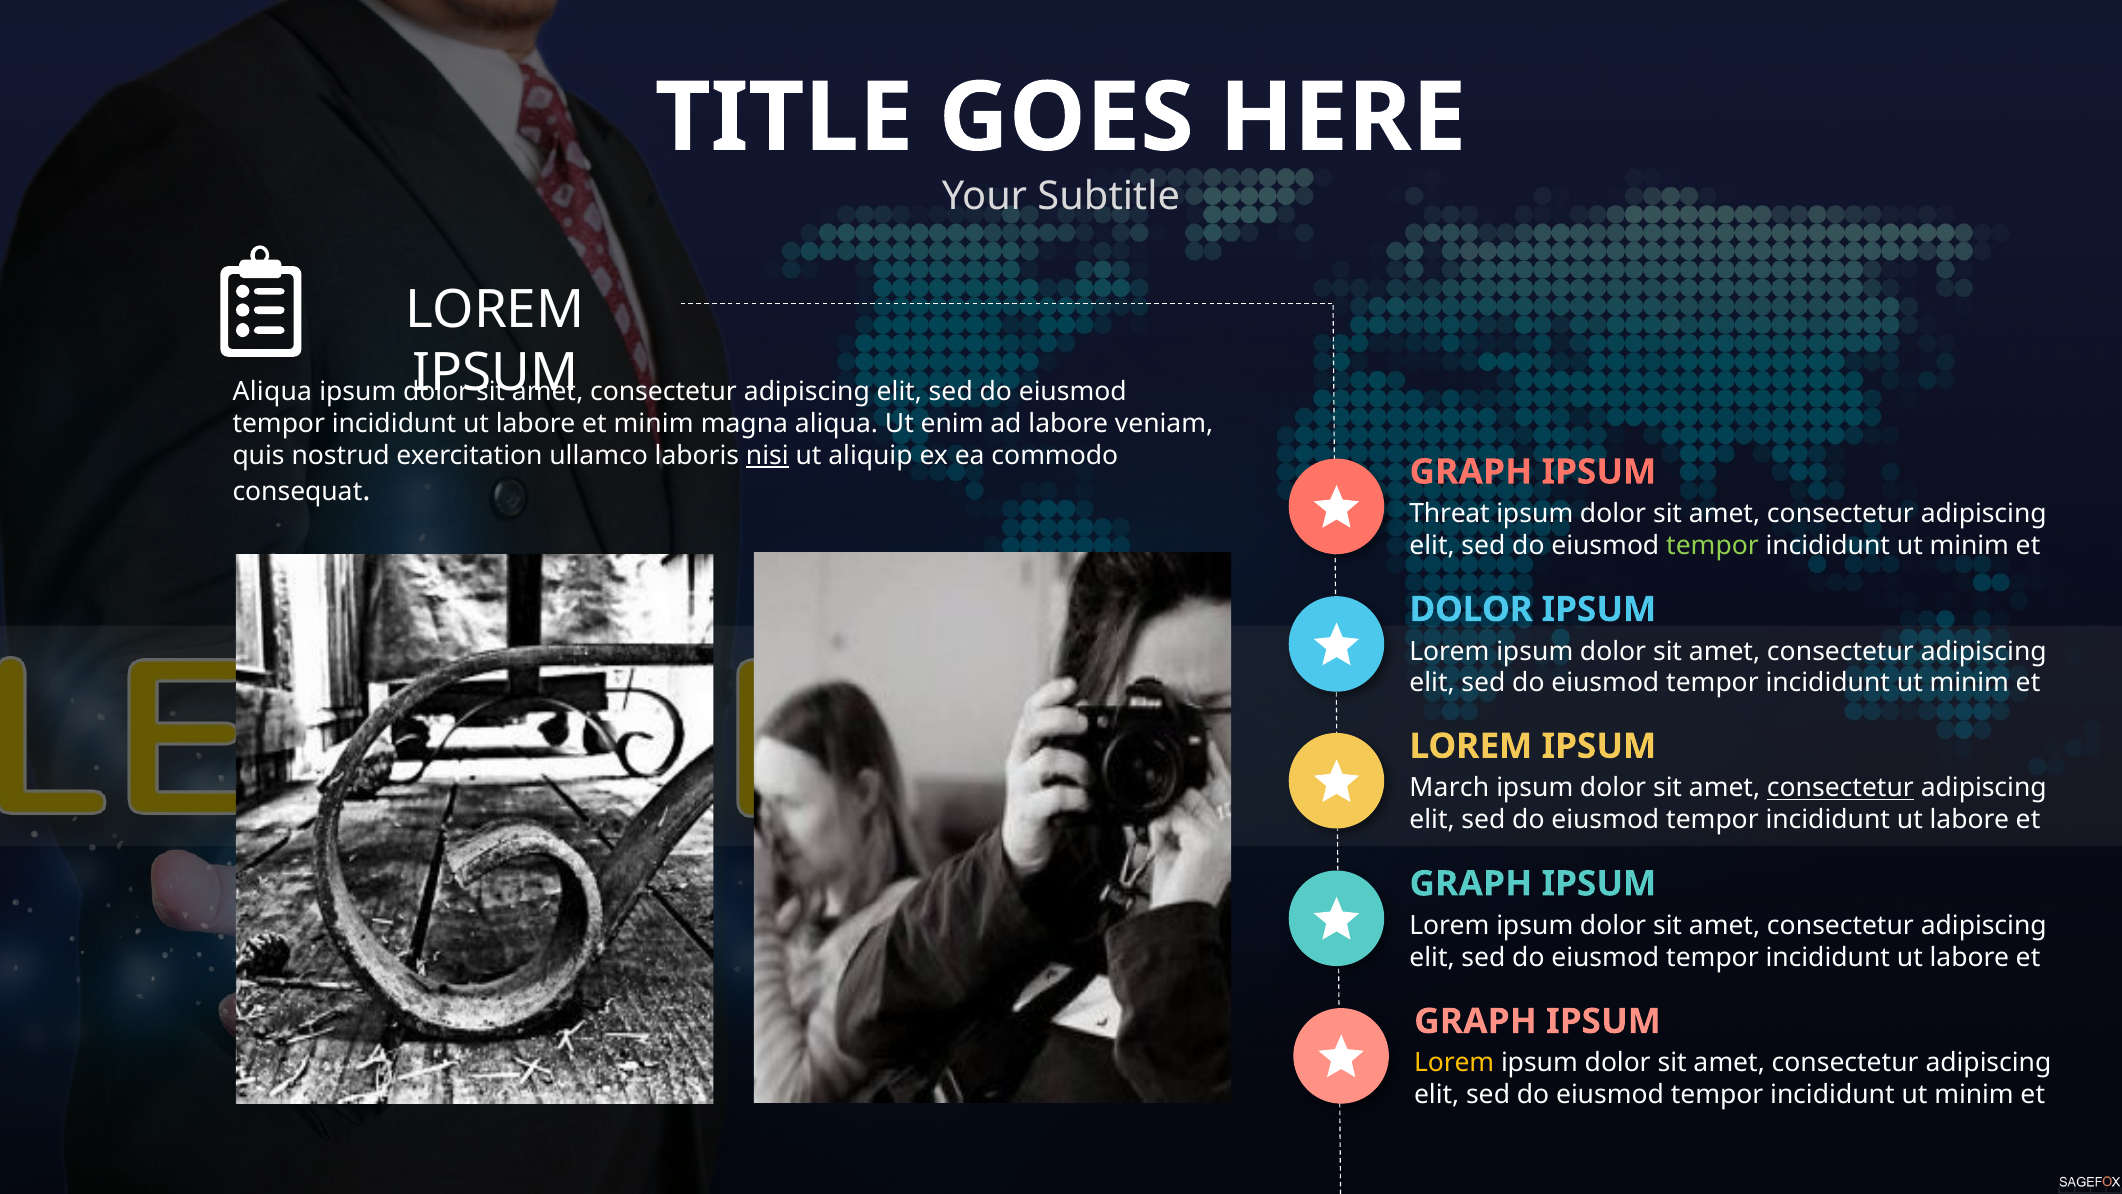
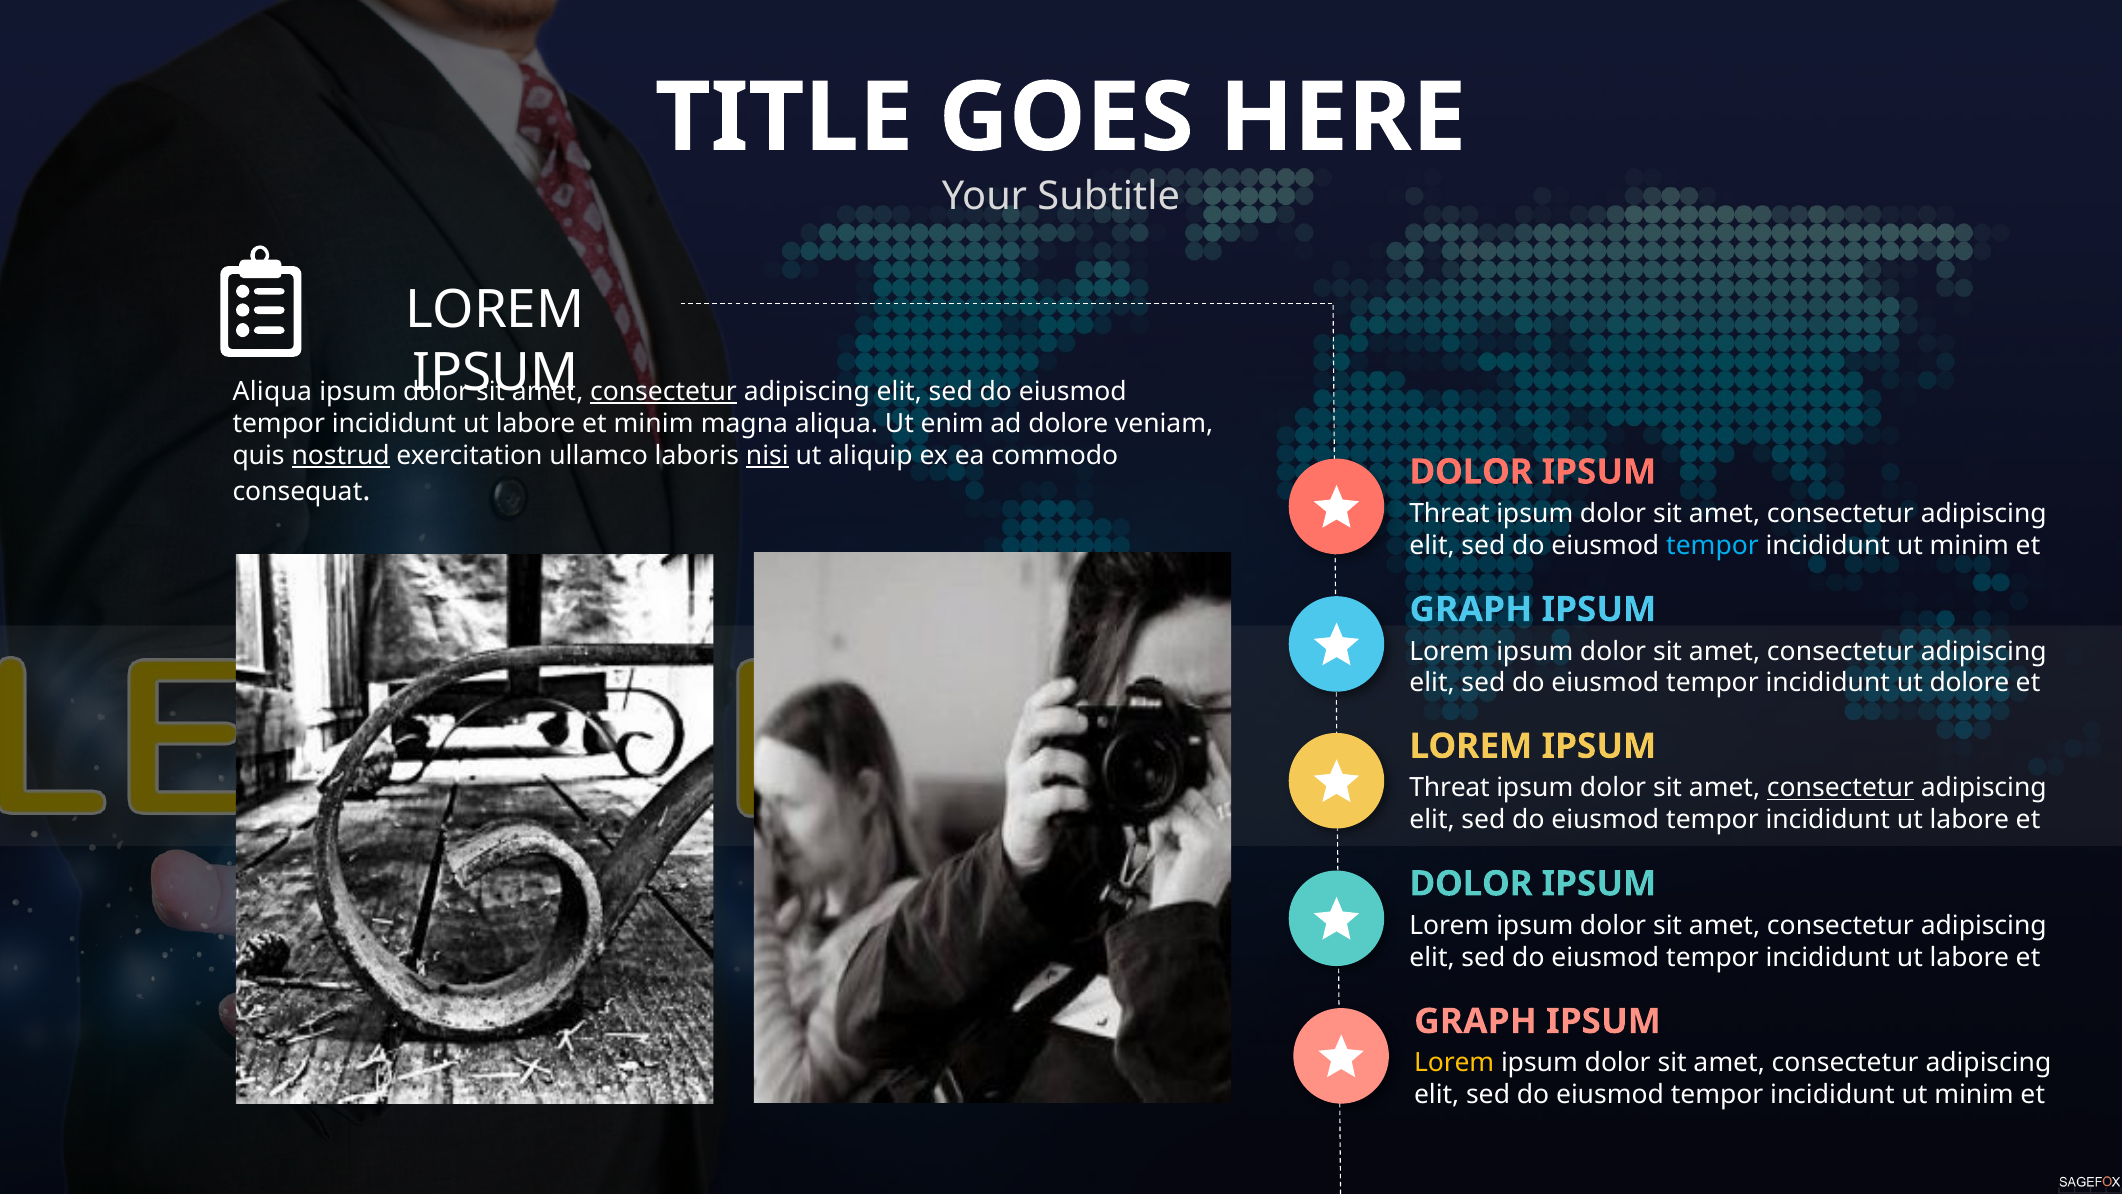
consectetur underline: none -> present (663, 392)
ad labore: labore -> dolore (1068, 423)
nostrud underline: none -> present (341, 455)
GRAPH: GRAPH -> DOLOR (1471, 472)
tempor colour: light green -> light blue (1713, 545)
DOLOR: DOLOR -> GRAPH (1471, 609)
minim: minim -> dolore (1969, 683)
March: March -> Threat (1450, 788)
GRAPH: GRAPH -> DOLOR (1471, 884)
